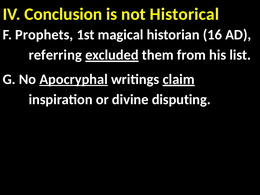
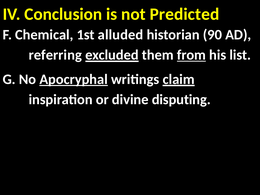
Historical: Historical -> Predicted (184, 14)
Prophets: Prophets -> Chemical (44, 35)
magical: magical -> alluded (121, 35)
16: 16 -> 90 (212, 35)
from underline: none -> present (191, 55)
